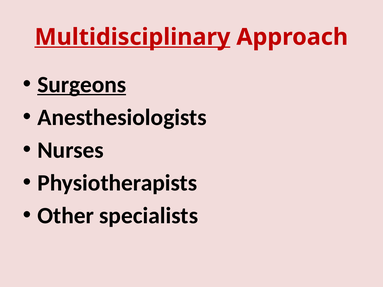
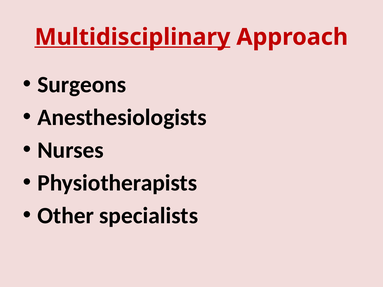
Surgeons underline: present -> none (82, 85)
